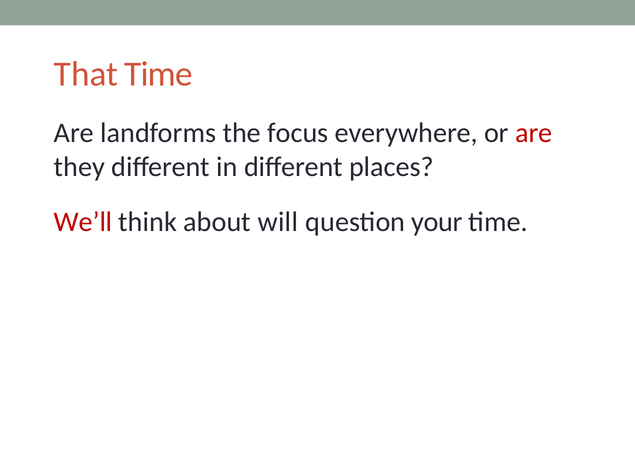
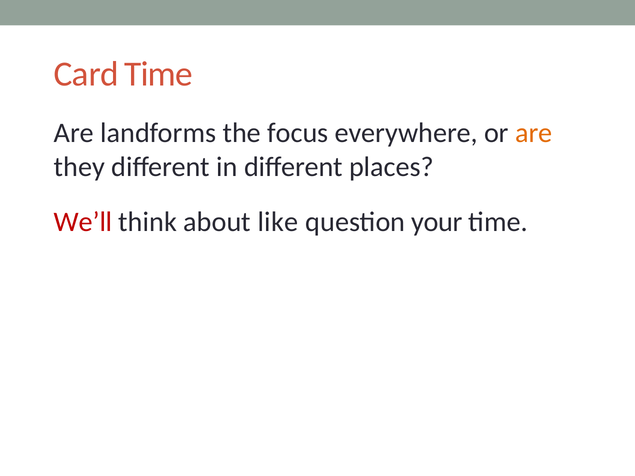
That: That -> Card (86, 74)
are colour: red -> orange (534, 133)
will: will -> like (278, 222)
